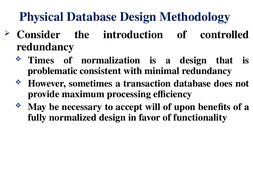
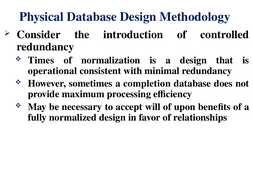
problematic: problematic -> operational (52, 71)
transaction: transaction -> completion (147, 83)
functionality: functionality -> relationships (200, 117)
